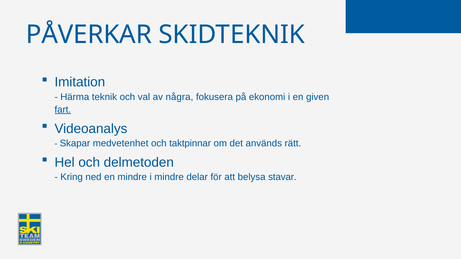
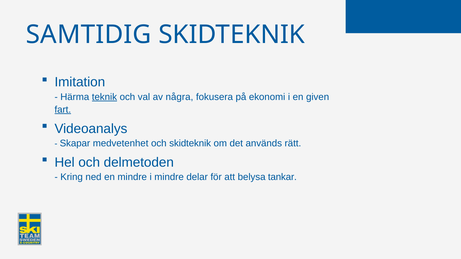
PÅVERKAR: PÅVERKAR -> SAMTIDIG (89, 35)
teknik underline: none -> present (104, 97)
och taktpinnar: taktpinnar -> skidteknik (190, 143)
stavar: stavar -> tankar (282, 177)
